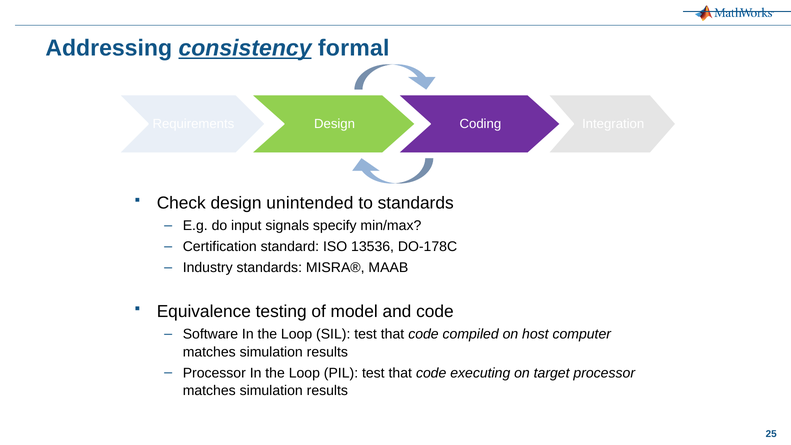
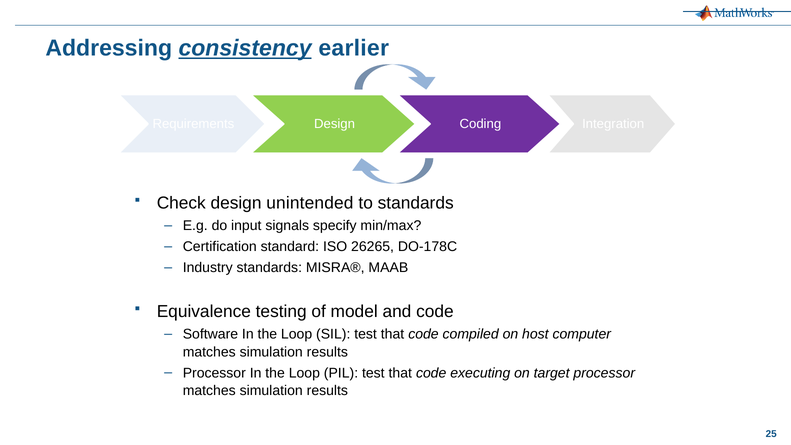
formal: formal -> earlier (354, 48)
13536: 13536 -> 26265 (373, 247)
